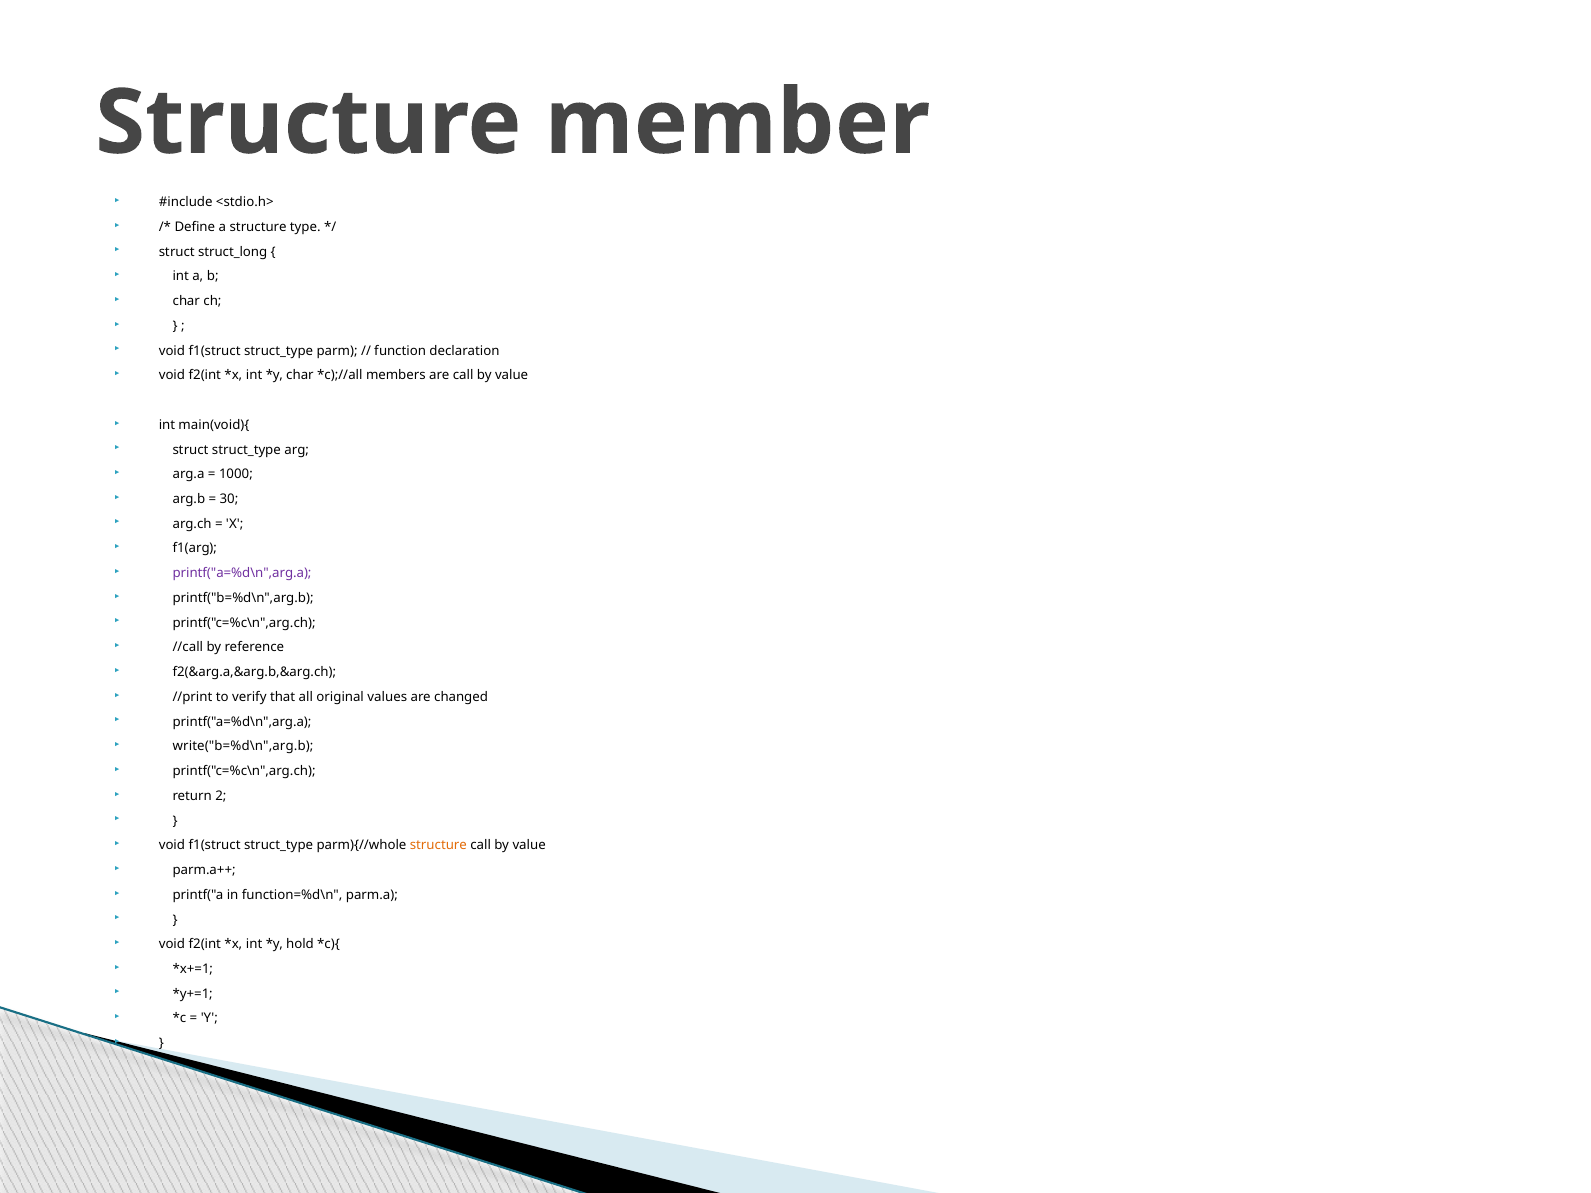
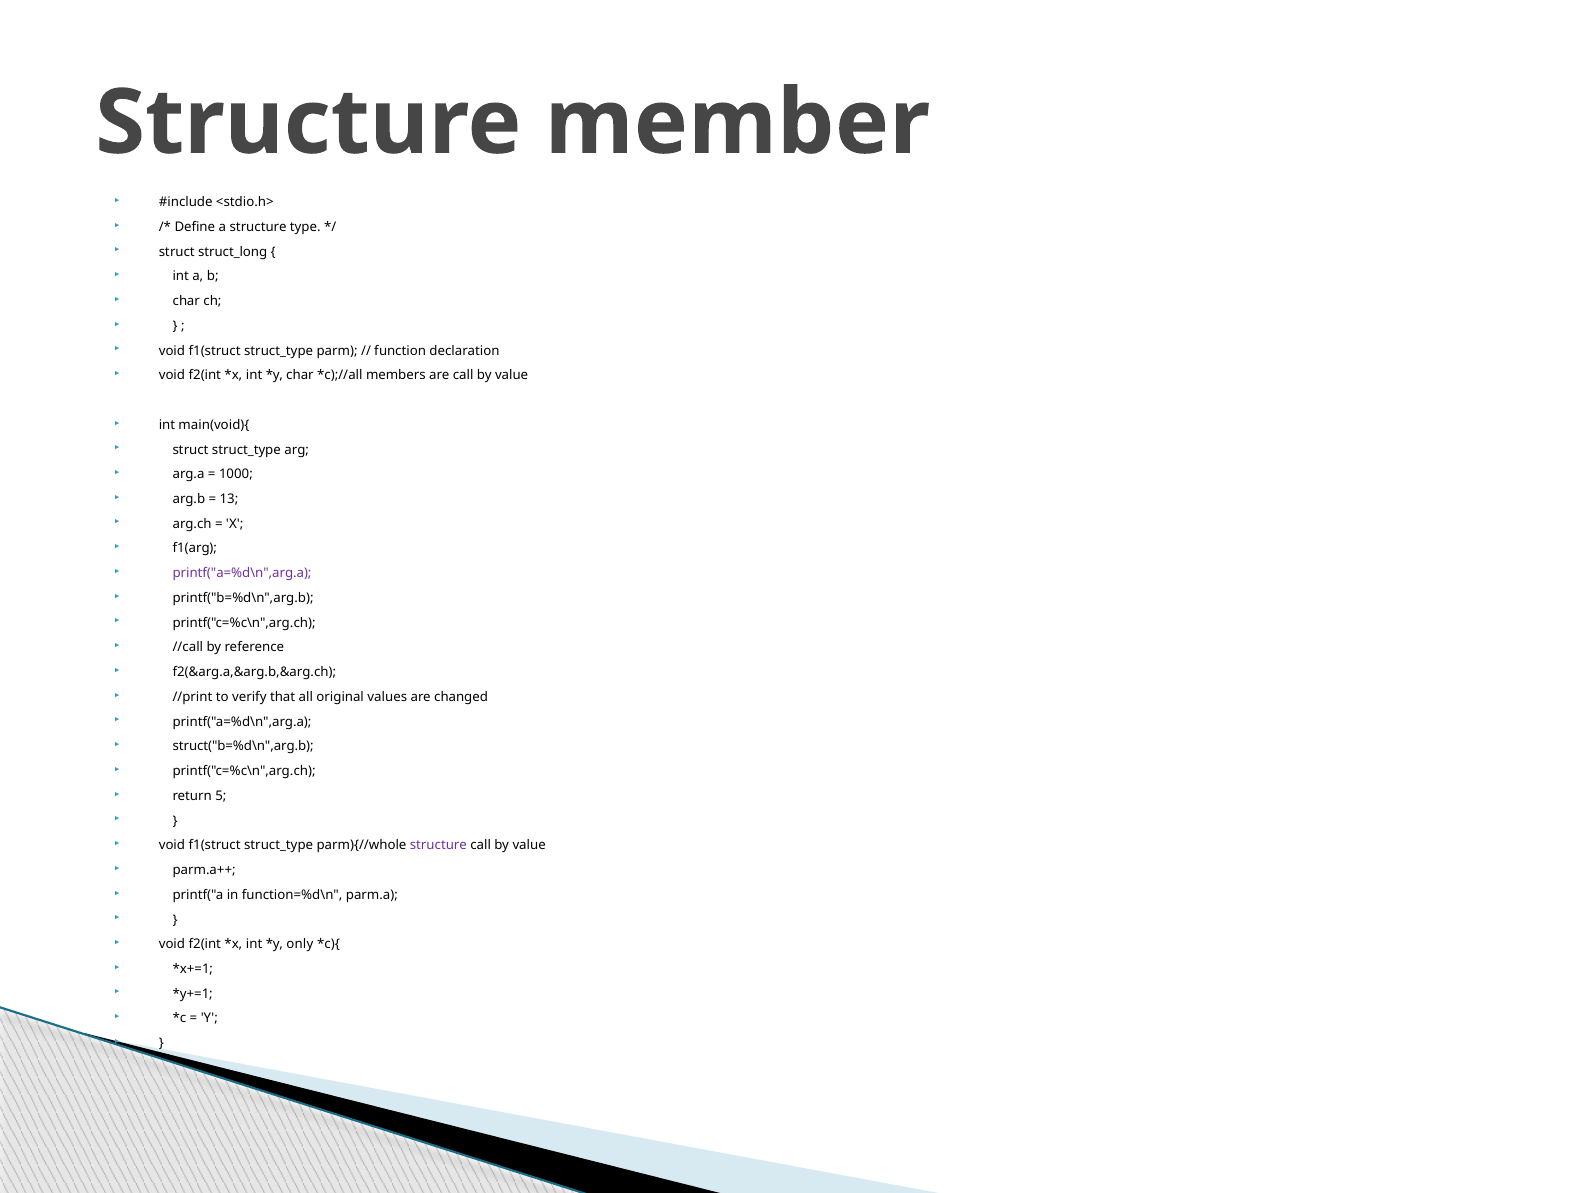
30: 30 -> 13 (229, 499)
write("b=%d\n",arg.b: write("b=%d\n",arg.b -> struct("b=%d\n",arg.b (243, 747)
2: 2 -> 5 (221, 796)
structure colour: orange -> purple (438, 846)
hold: hold -> only (300, 945)
